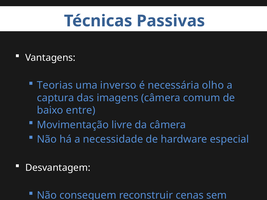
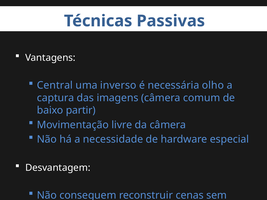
Teorias: Teorias -> Central (55, 85)
entre: entre -> partir (81, 110)
